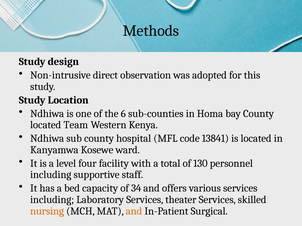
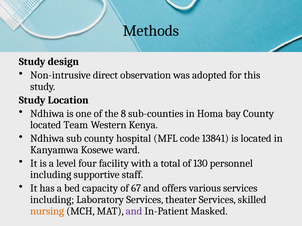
6: 6 -> 8 (123, 114)
34: 34 -> 67 (136, 189)
and colour: orange -> purple (134, 212)
Surgical: Surgical -> Masked (209, 212)
